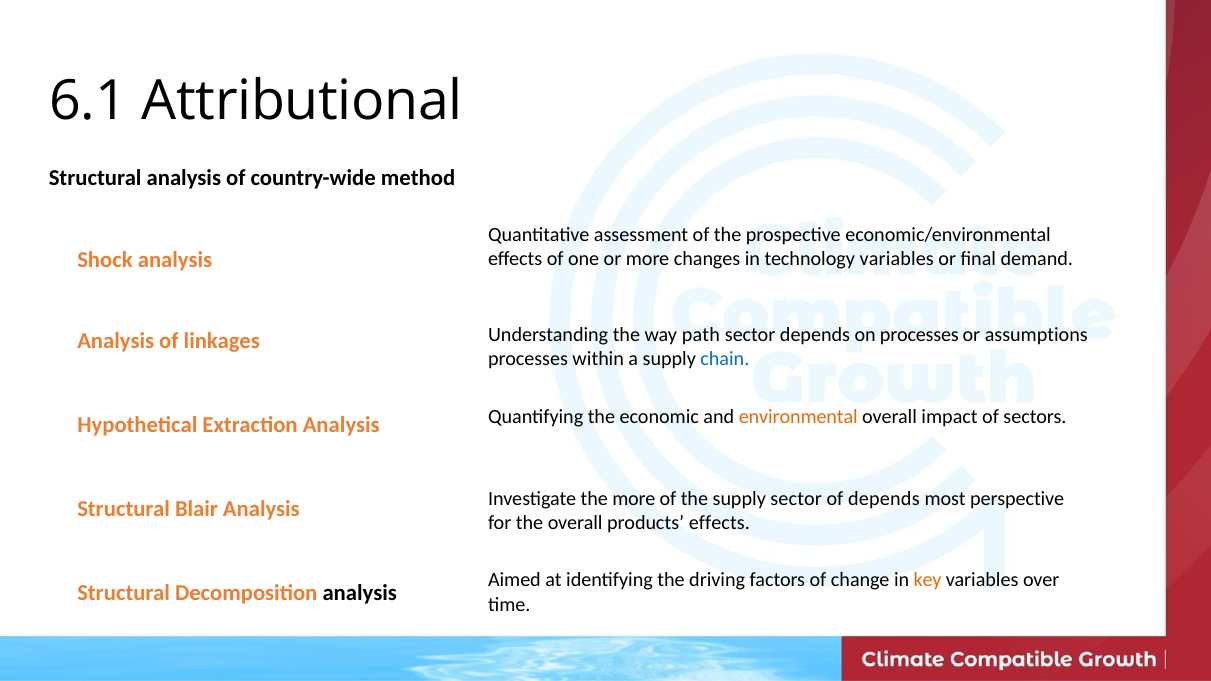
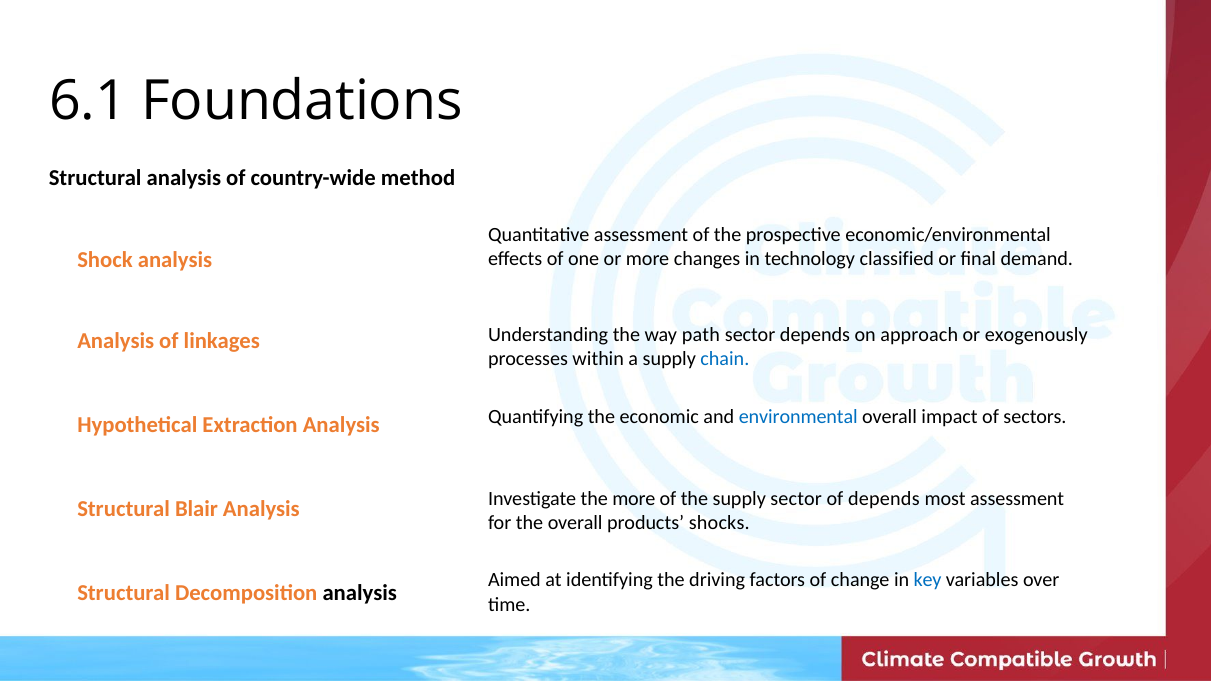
Attributional: Attributional -> Foundations (302, 102)
technology variables: variables -> classified (897, 259)
on processes: processes -> approach (919, 335)
assumptions: assumptions -> exogenously (1036, 335)
environmental colour: orange -> blue (798, 417)
most perspective: perspective -> assessment (1017, 499)
products effects: effects -> shocks (719, 523)
key colour: orange -> blue (928, 580)
